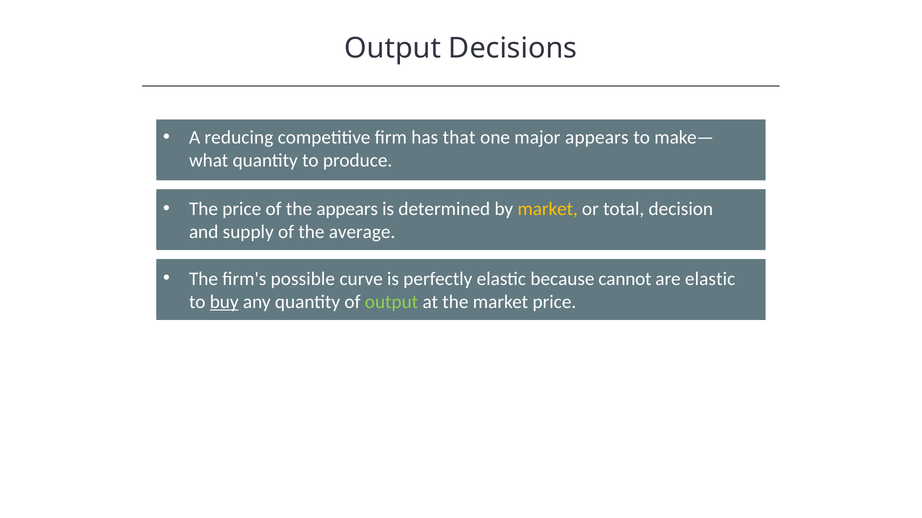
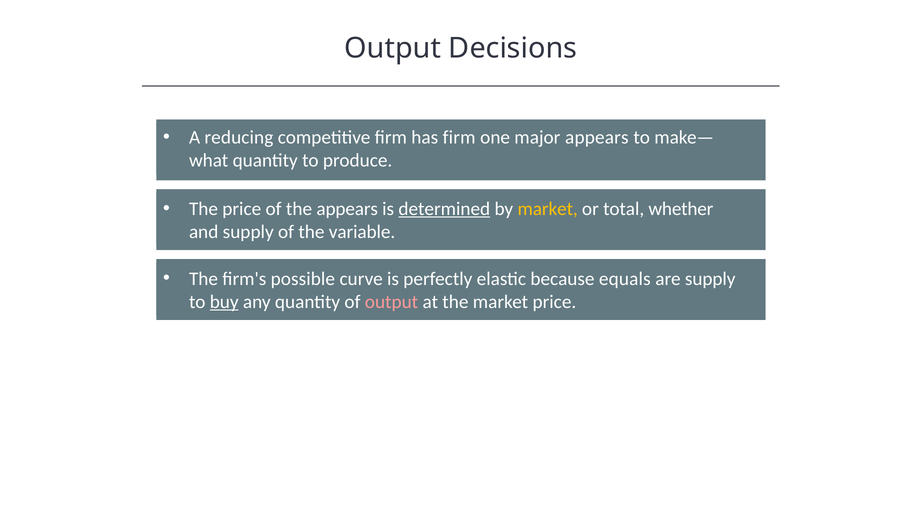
has that: that -> firm (459, 138)
determined underline: none -> present (444, 209)
decision: decision -> whether (681, 209)
average: average -> variable (362, 232)
cannot: cannot -> equals (625, 279)
are elastic: elastic -> supply (710, 279)
output colour: light green -> pink (392, 302)
